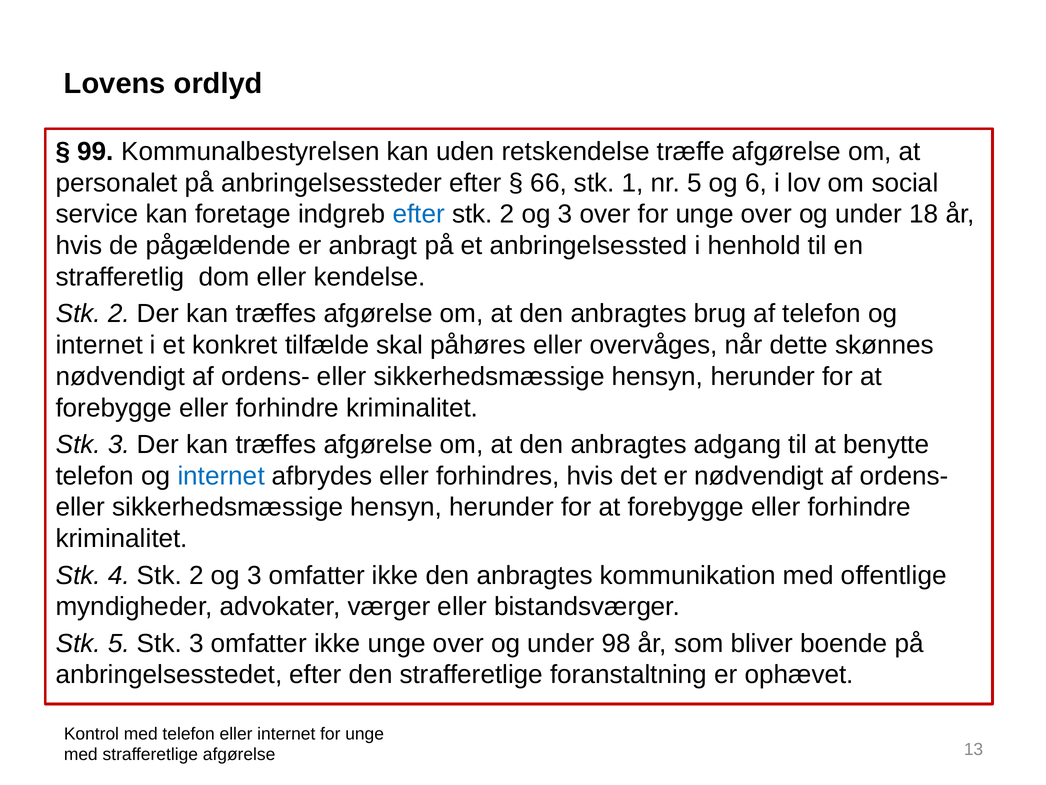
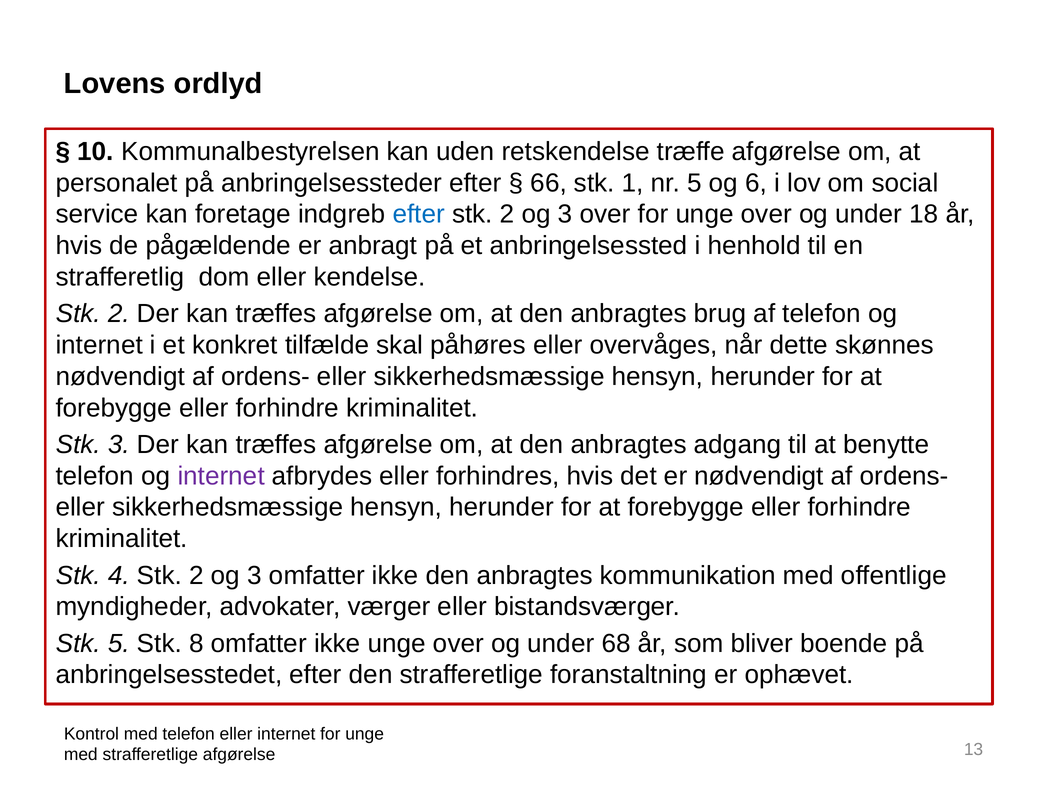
99: 99 -> 10 (96, 151)
internet colour: blue -> purple (221, 476)
5 Stk 3: 3 -> 8 (196, 643)
98: 98 -> 68 (616, 643)
